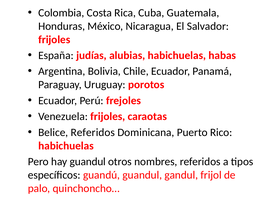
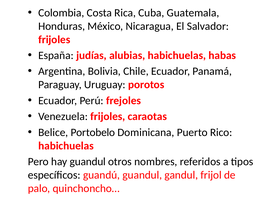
Belice Referidos: Referidos -> Portobelo (93, 133)
